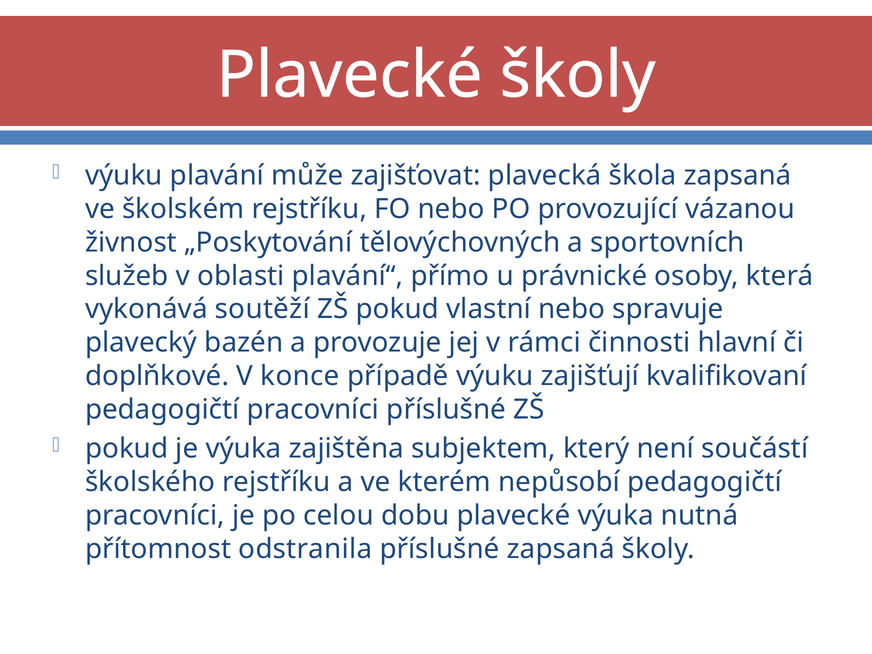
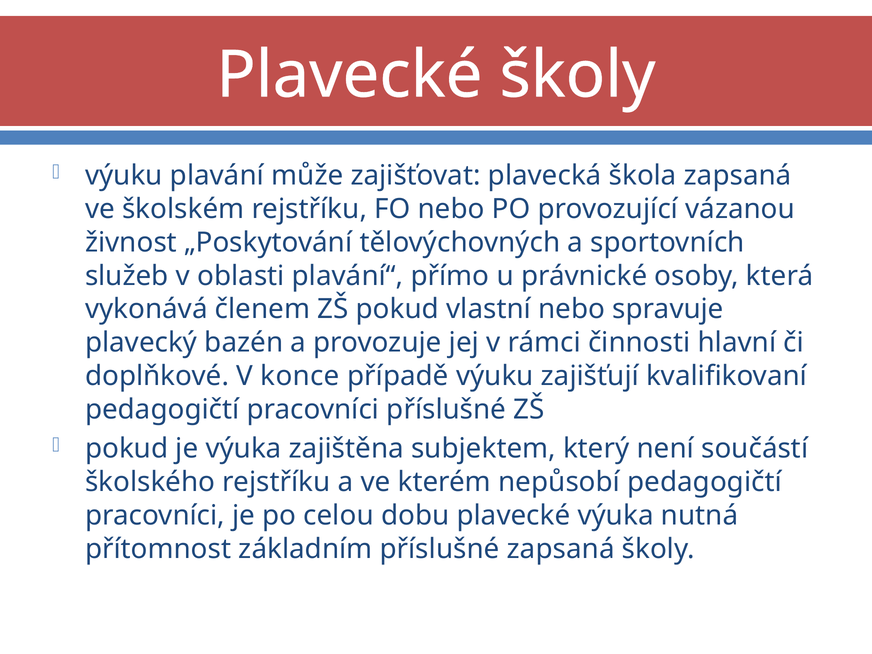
soutěží: soutěží -> členem (262, 309)
odstranila: odstranila -> základním (305, 549)
